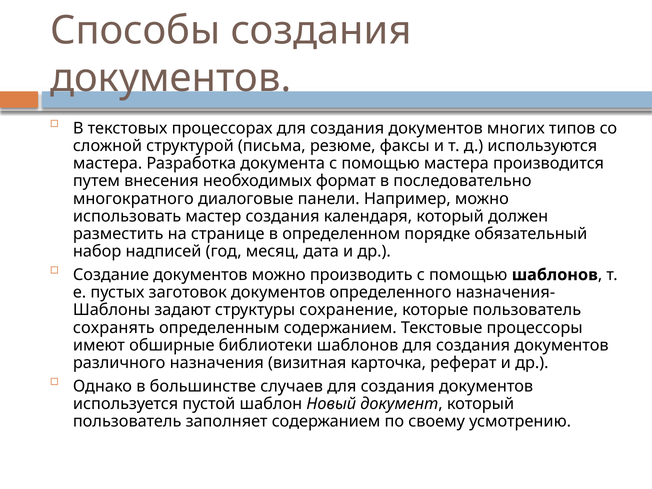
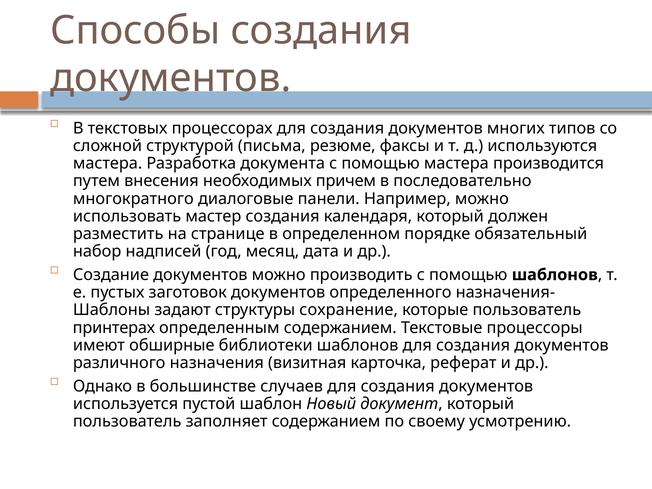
формат: формат -> причем (346, 181)
сохранять: сохранять -> принтерах (114, 328)
